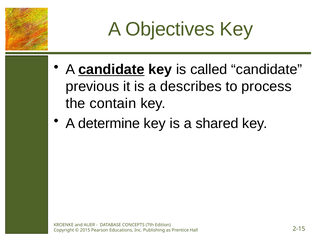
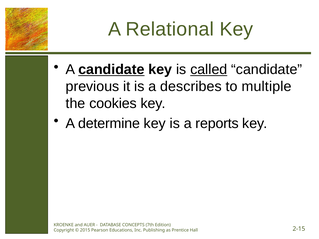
Objectives: Objectives -> Relational (170, 29)
called underline: none -> present (209, 70)
process: process -> multiple (267, 87)
contain: contain -> cookies (113, 104)
shared: shared -> reports (217, 123)
